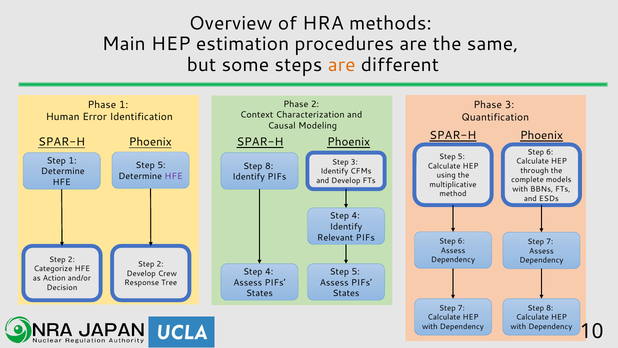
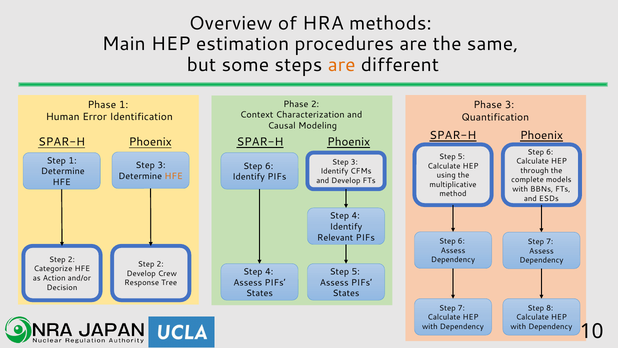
5: 5 -> 3 (161, 165)
8: 8 -> 6 (269, 166)
HFE colour: purple -> orange (174, 176)
